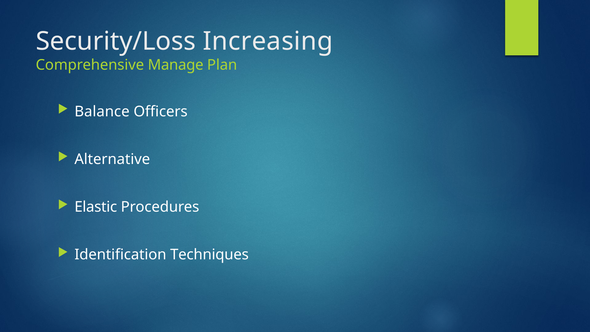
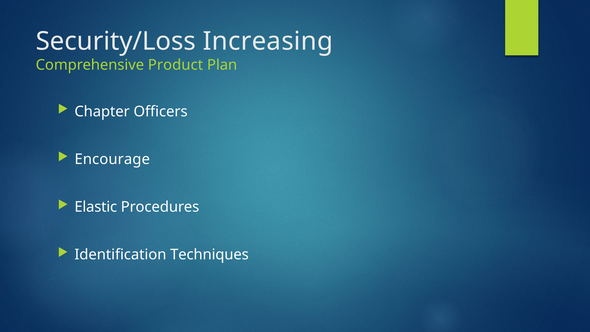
Manage: Manage -> Product (176, 65)
Balance: Balance -> Chapter (102, 111)
Alternative: Alternative -> Encourage (112, 159)
